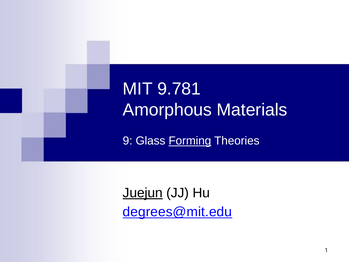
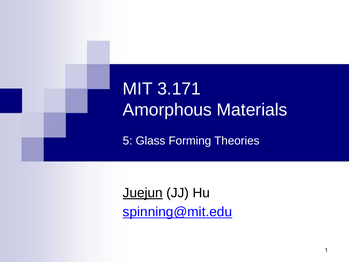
9.781: 9.781 -> 3.171 (179, 89)
9: 9 -> 5 (128, 141)
Forming underline: present -> none (190, 141)
degrees@mit.edu: degrees@mit.edu -> spinning@mit.edu (177, 212)
